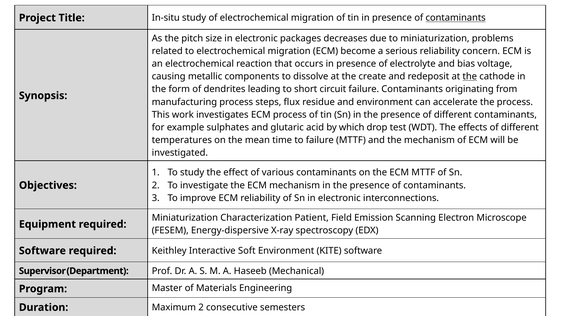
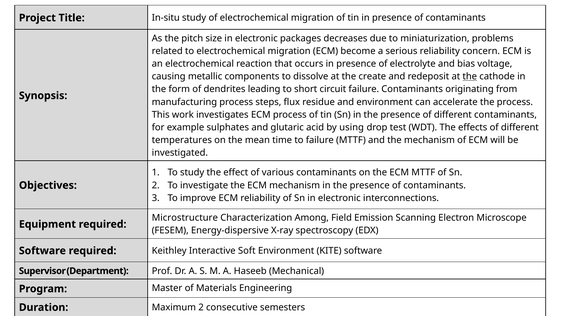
contaminants underline: present -> none (456, 18)
which: which -> using (352, 127)
Miniaturization: Miniaturization -> Microstructure (185, 218)
Patient: Patient -> Among (312, 218)
